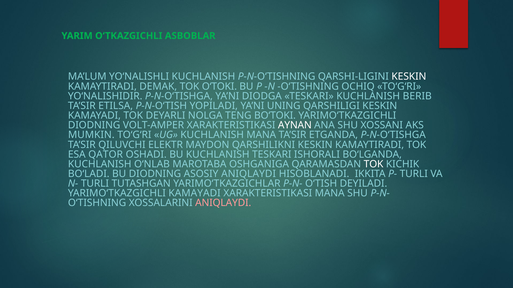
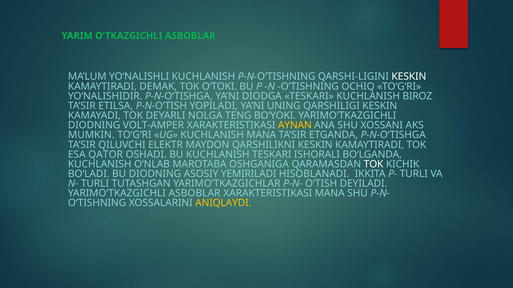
BERIB: BERIB -> BIROZ (417, 96)
BO‘TOKI: BO‘TOKI -> BO‘YOKI (275, 116)
AYNAN colour: white -> yellow (295, 125)
ASOSIY ANIQLAYDI: ANIQLAYDI -> YEMIRILADI (249, 174)
YARIMO‘TKAZGICHLI KAMAYADI: KAMAYADI -> ASBOBLAR (195, 194)
ANIQLAYDI colour: pink -> yellow (223, 203)
